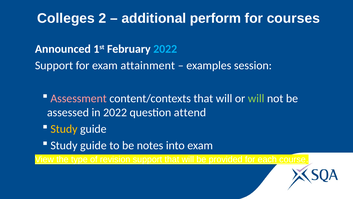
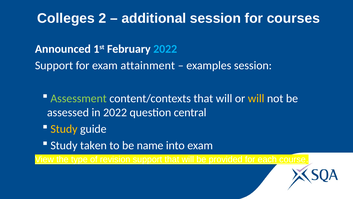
additional perform: perform -> session (215, 18)
Assessment colour: pink -> light green (79, 98)
will colour: light green -> yellow (256, 98)
attend: attend -> central (190, 112)
guide: guide -> taken (93, 145)
notes: notes -> name (150, 145)
